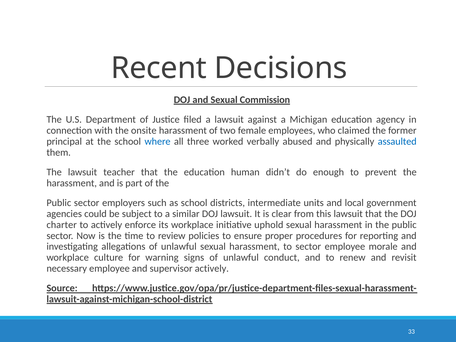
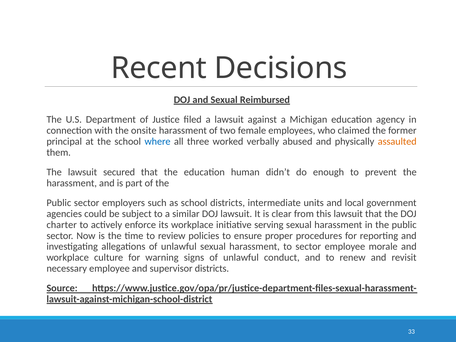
Commission: Commission -> Reimbursed (265, 100)
assaulted colour: blue -> orange (397, 141)
teacher: teacher -> secured (119, 172)
uphold: uphold -> serving (269, 225)
supervisor actively: actively -> districts (212, 268)
